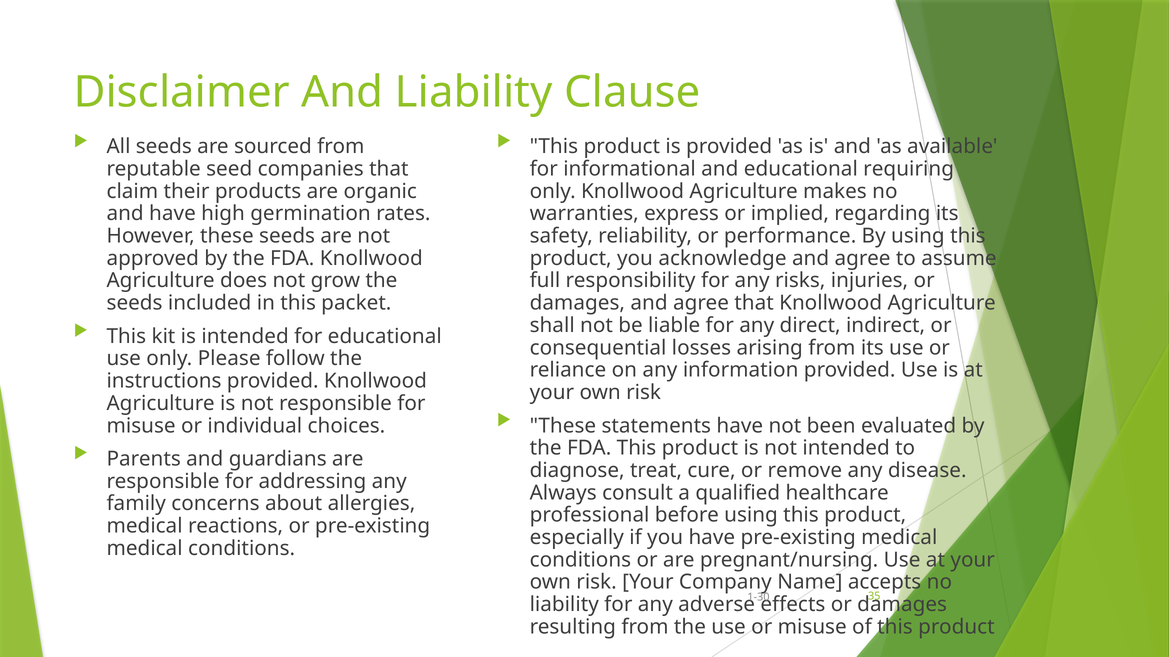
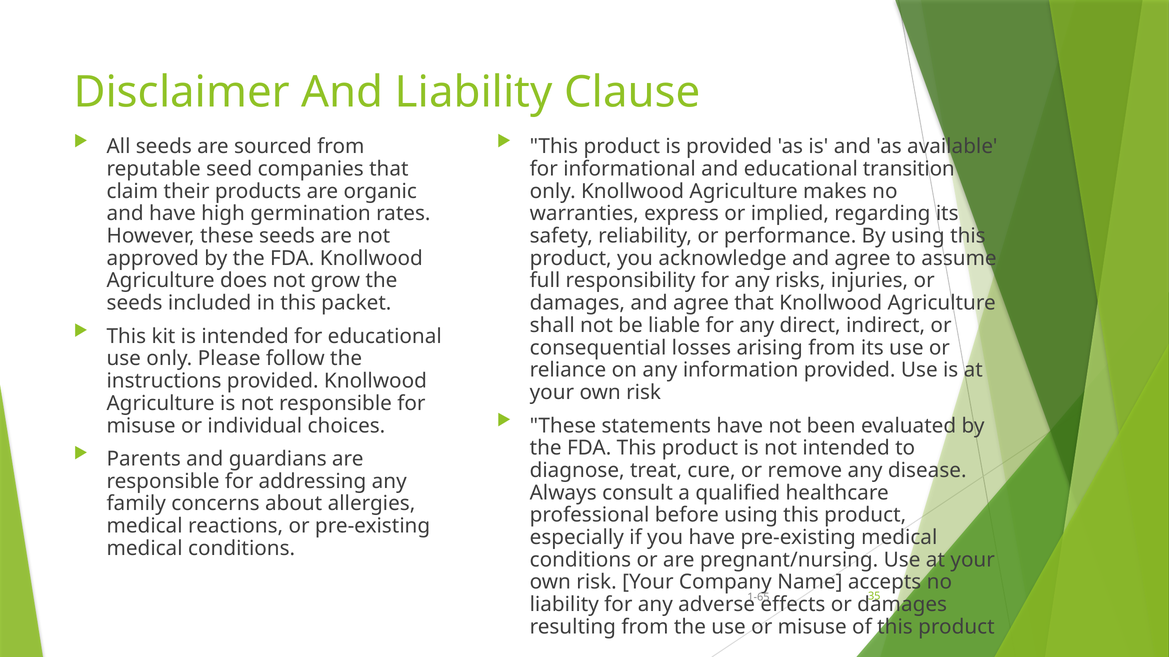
requiring: requiring -> transition (909, 169)
1-30: 1-30 -> 1-65 (758, 597)
